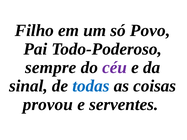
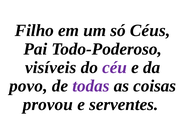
Povo: Povo -> Céus (150, 30)
sempre: sempre -> visíveis (51, 68)
sinal: sinal -> povo (28, 86)
todas colour: blue -> purple (91, 86)
